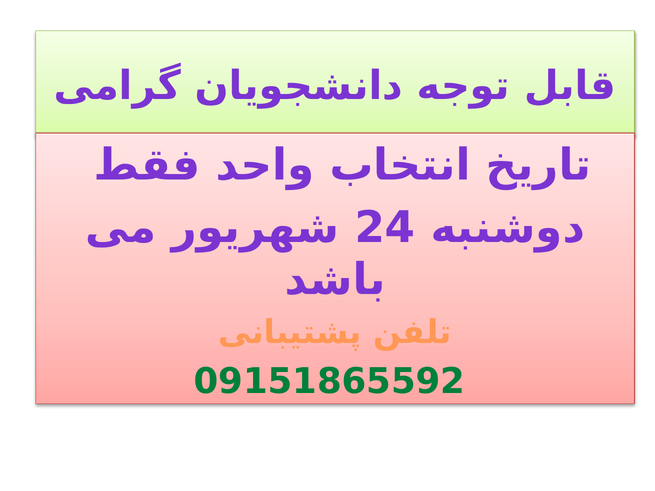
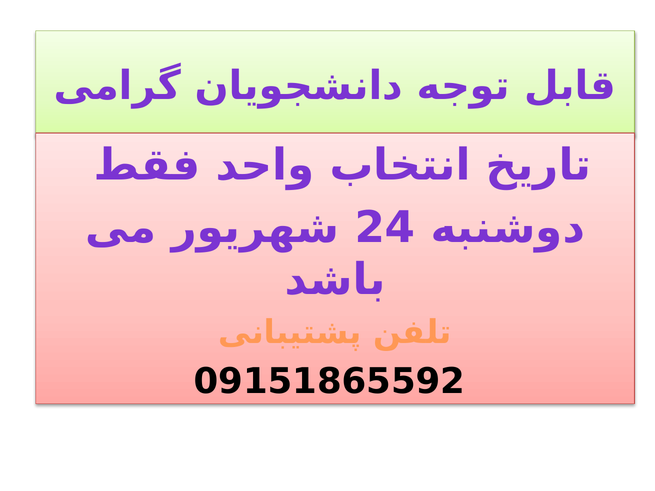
09151865592 colour: green -> black (329, 382)
